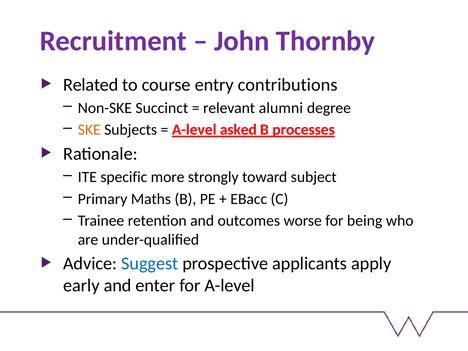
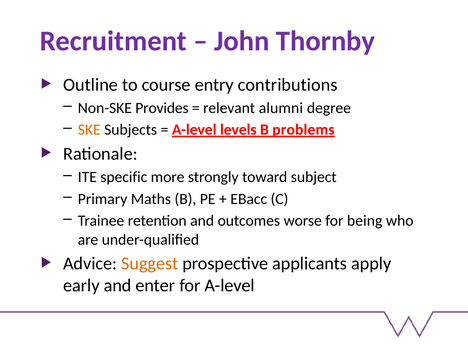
Related: Related -> Outline (91, 85)
Succinct: Succinct -> Provides (162, 108)
asked: asked -> levels (238, 130)
processes: processes -> problems (303, 130)
Suggest colour: blue -> orange (150, 264)
